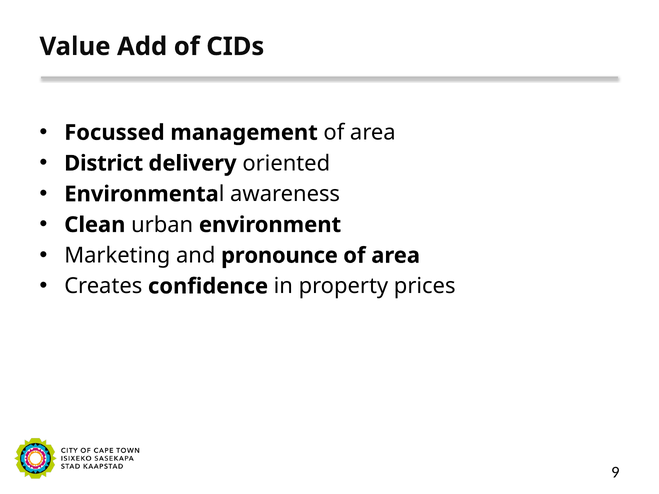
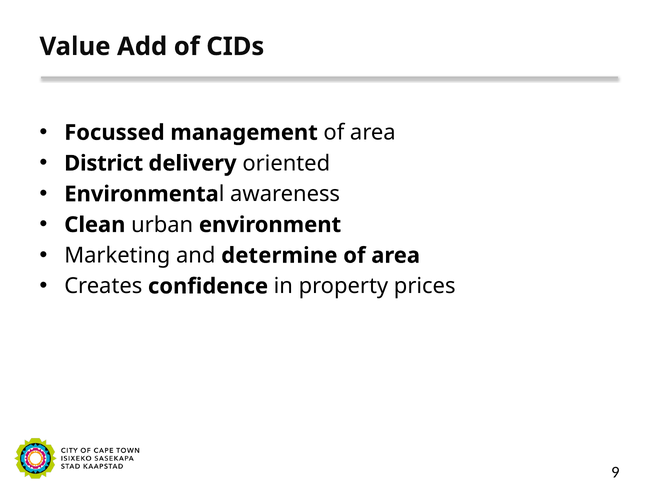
pronounce: pronounce -> determine (279, 256)
